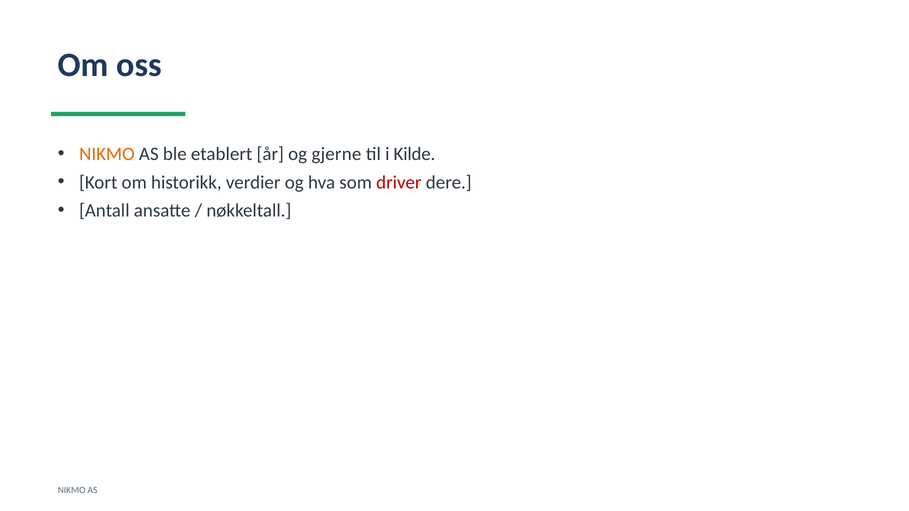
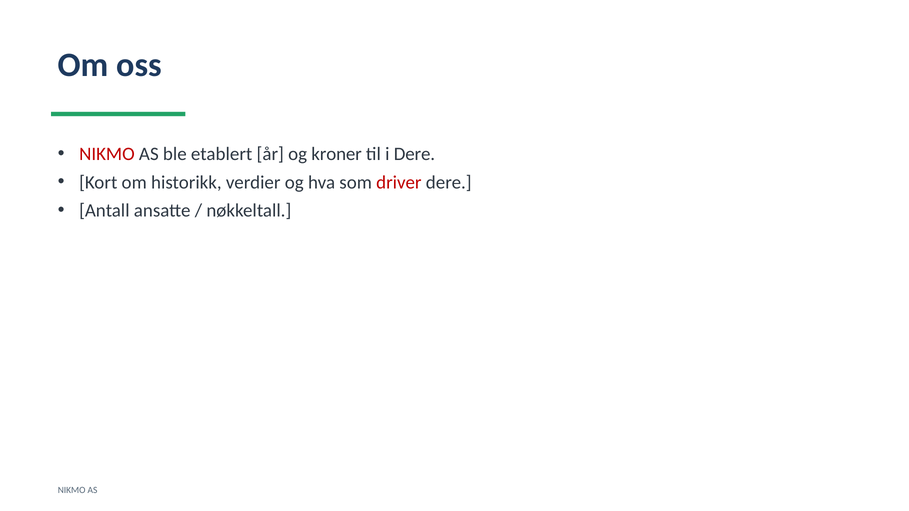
NIKMO colour: orange -> red (107, 154)
gjerne: gjerne -> kroner (337, 154)
i Kilde: Kilde -> Dere (414, 154)
